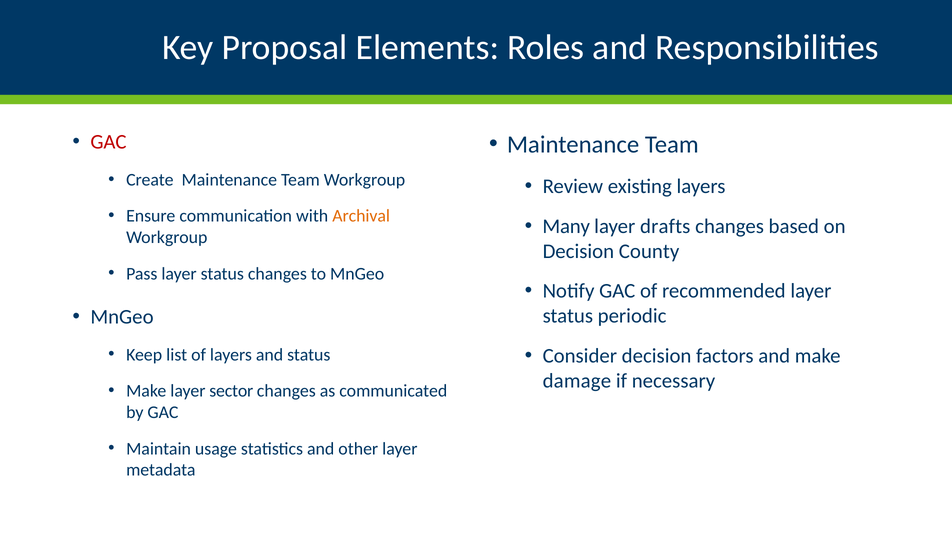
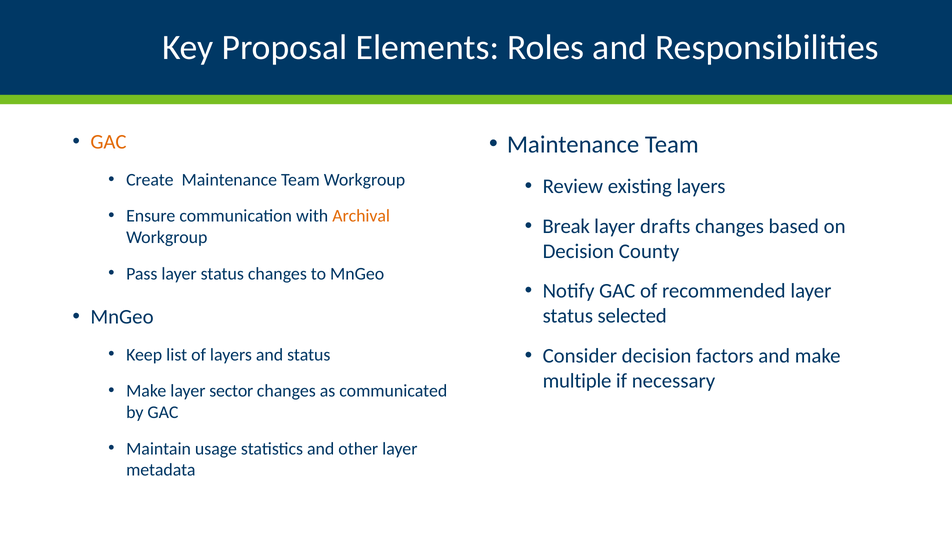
GAC colour: red -> orange (109, 142)
Many: Many -> Break (566, 227)
periodic: periodic -> selected (632, 316)
damage: damage -> multiple (577, 381)
